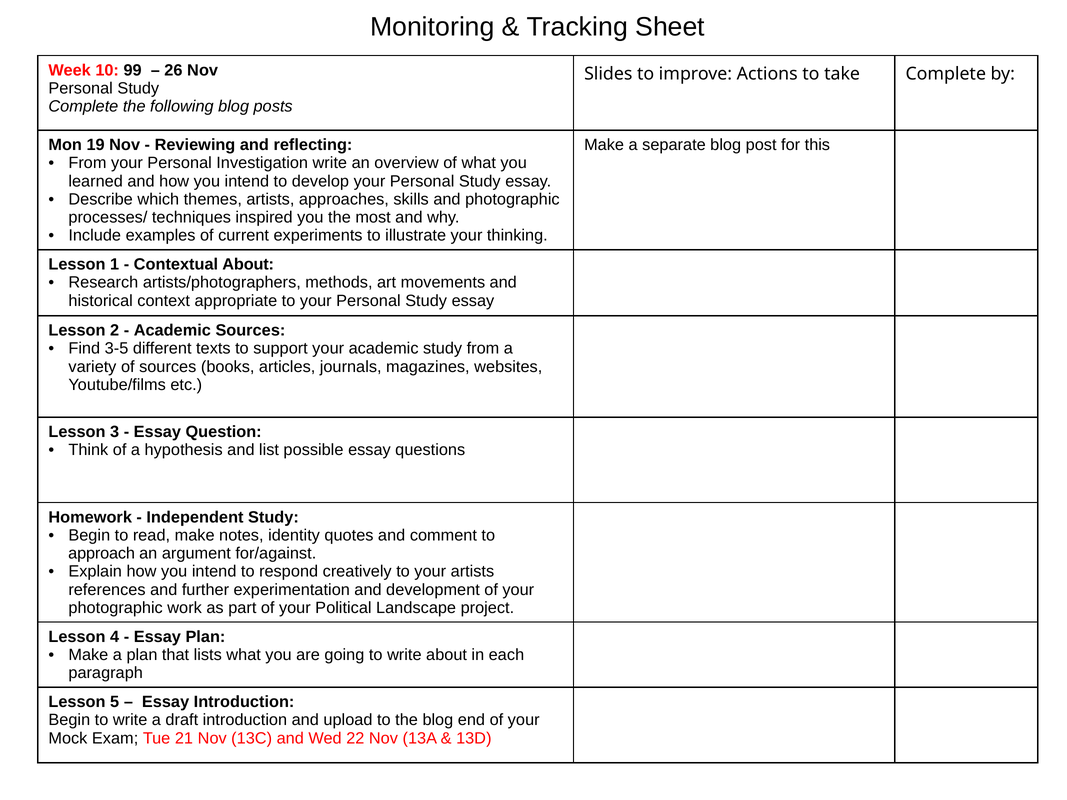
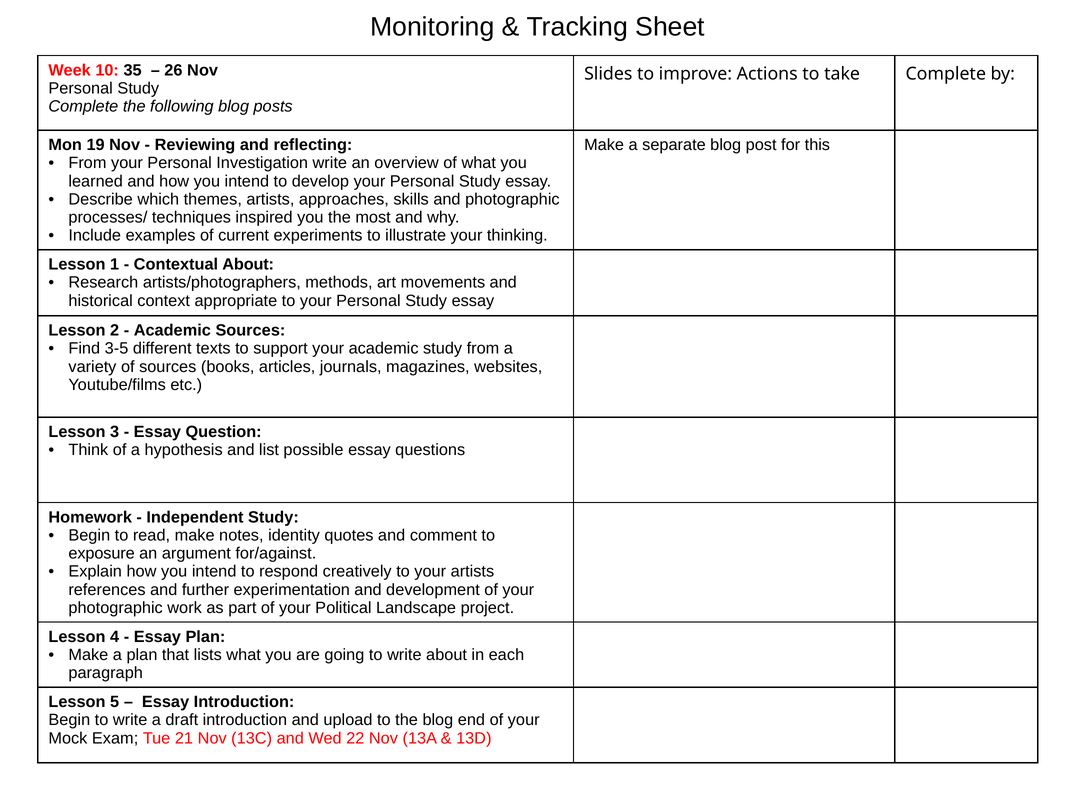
99: 99 -> 35 (133, 70)
approach: approach -> exposure (102, 554)
